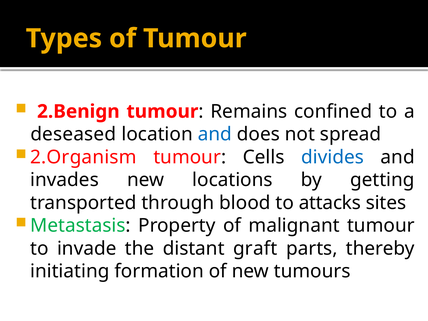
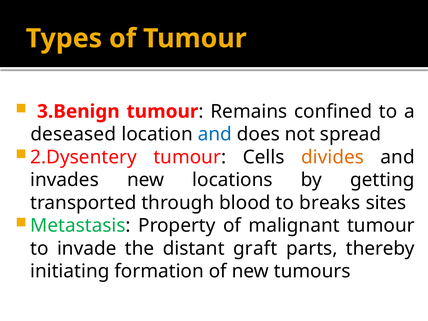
2.Benign: 2.Benign -> 3.Benign (78, 111)
2.Organism: 2.Organism -> 2.Dysentery (83, 157)
divides colour: blue -> orange (333, 157)
attacks: attacks -> breaks (330, 203)
